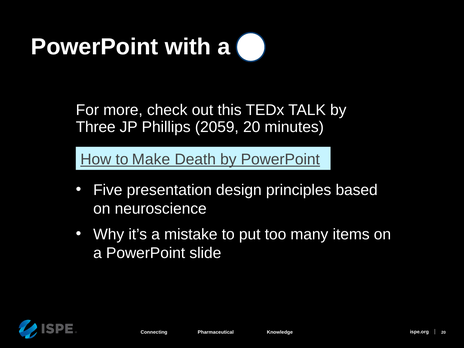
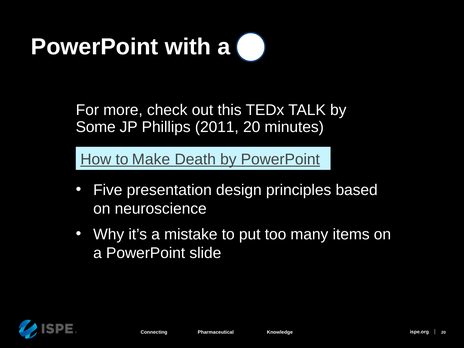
Three: Three -> Some (96, 127)
2059: 2059 -> 2011 (217, 127)
